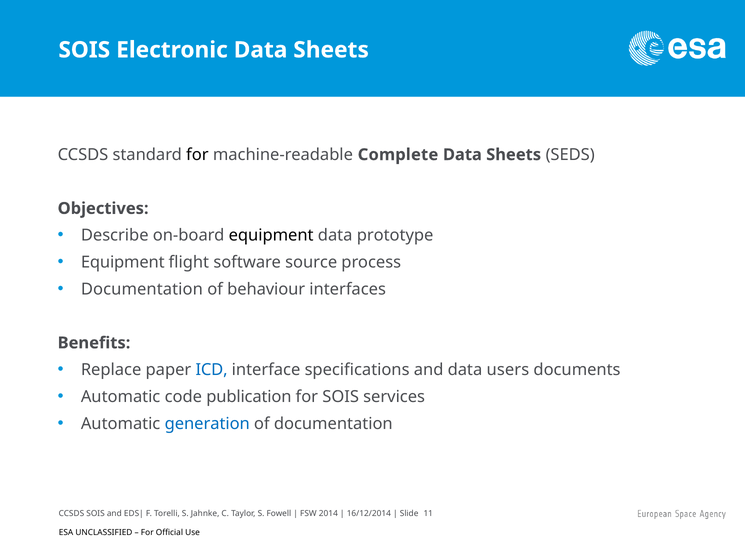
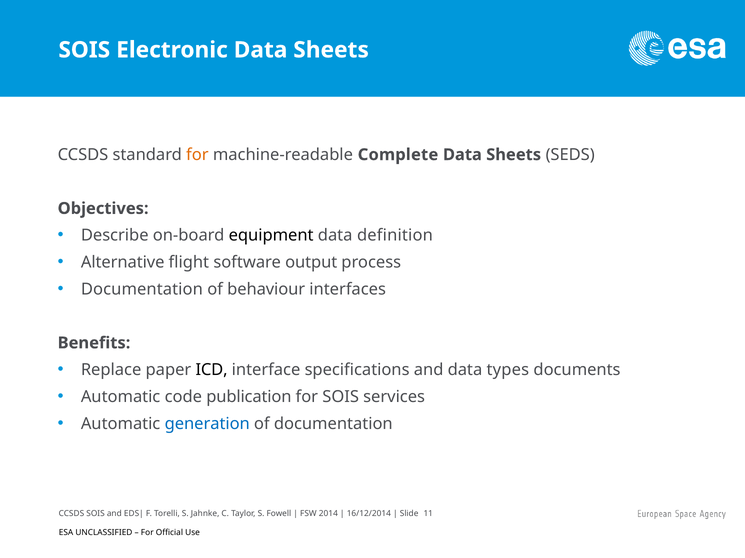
for colour: black -> orange (197, 155)
prototype: prototype -> definition (395, 236)
Equipment: Equipment -> Alternative (123, 263)
source: source -> output (311, 263)
ICD colour: blue -> black (212, 370)
users: users -> types (508, 370)
